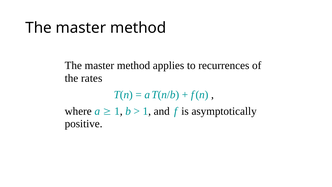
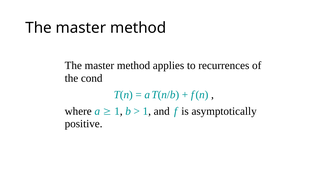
rates: rates -> cond (92, 78)
